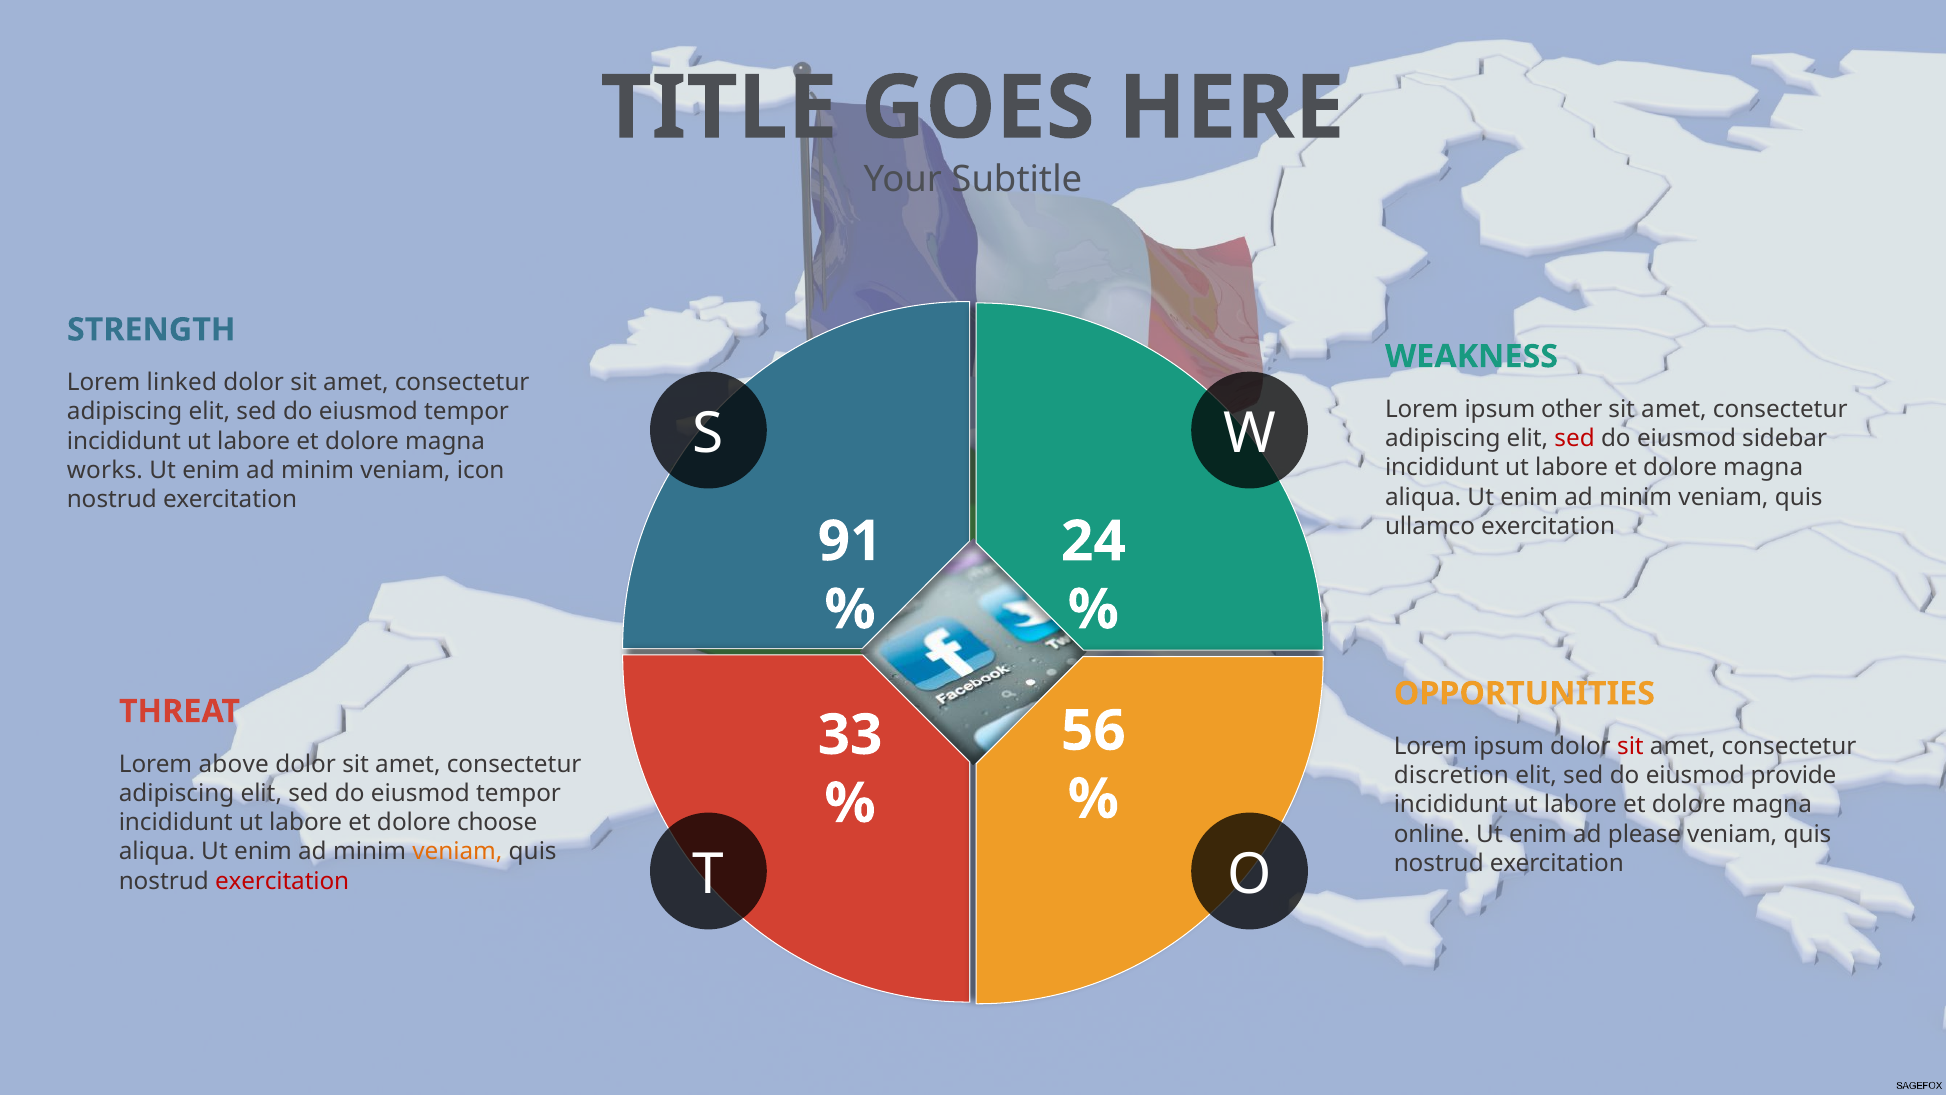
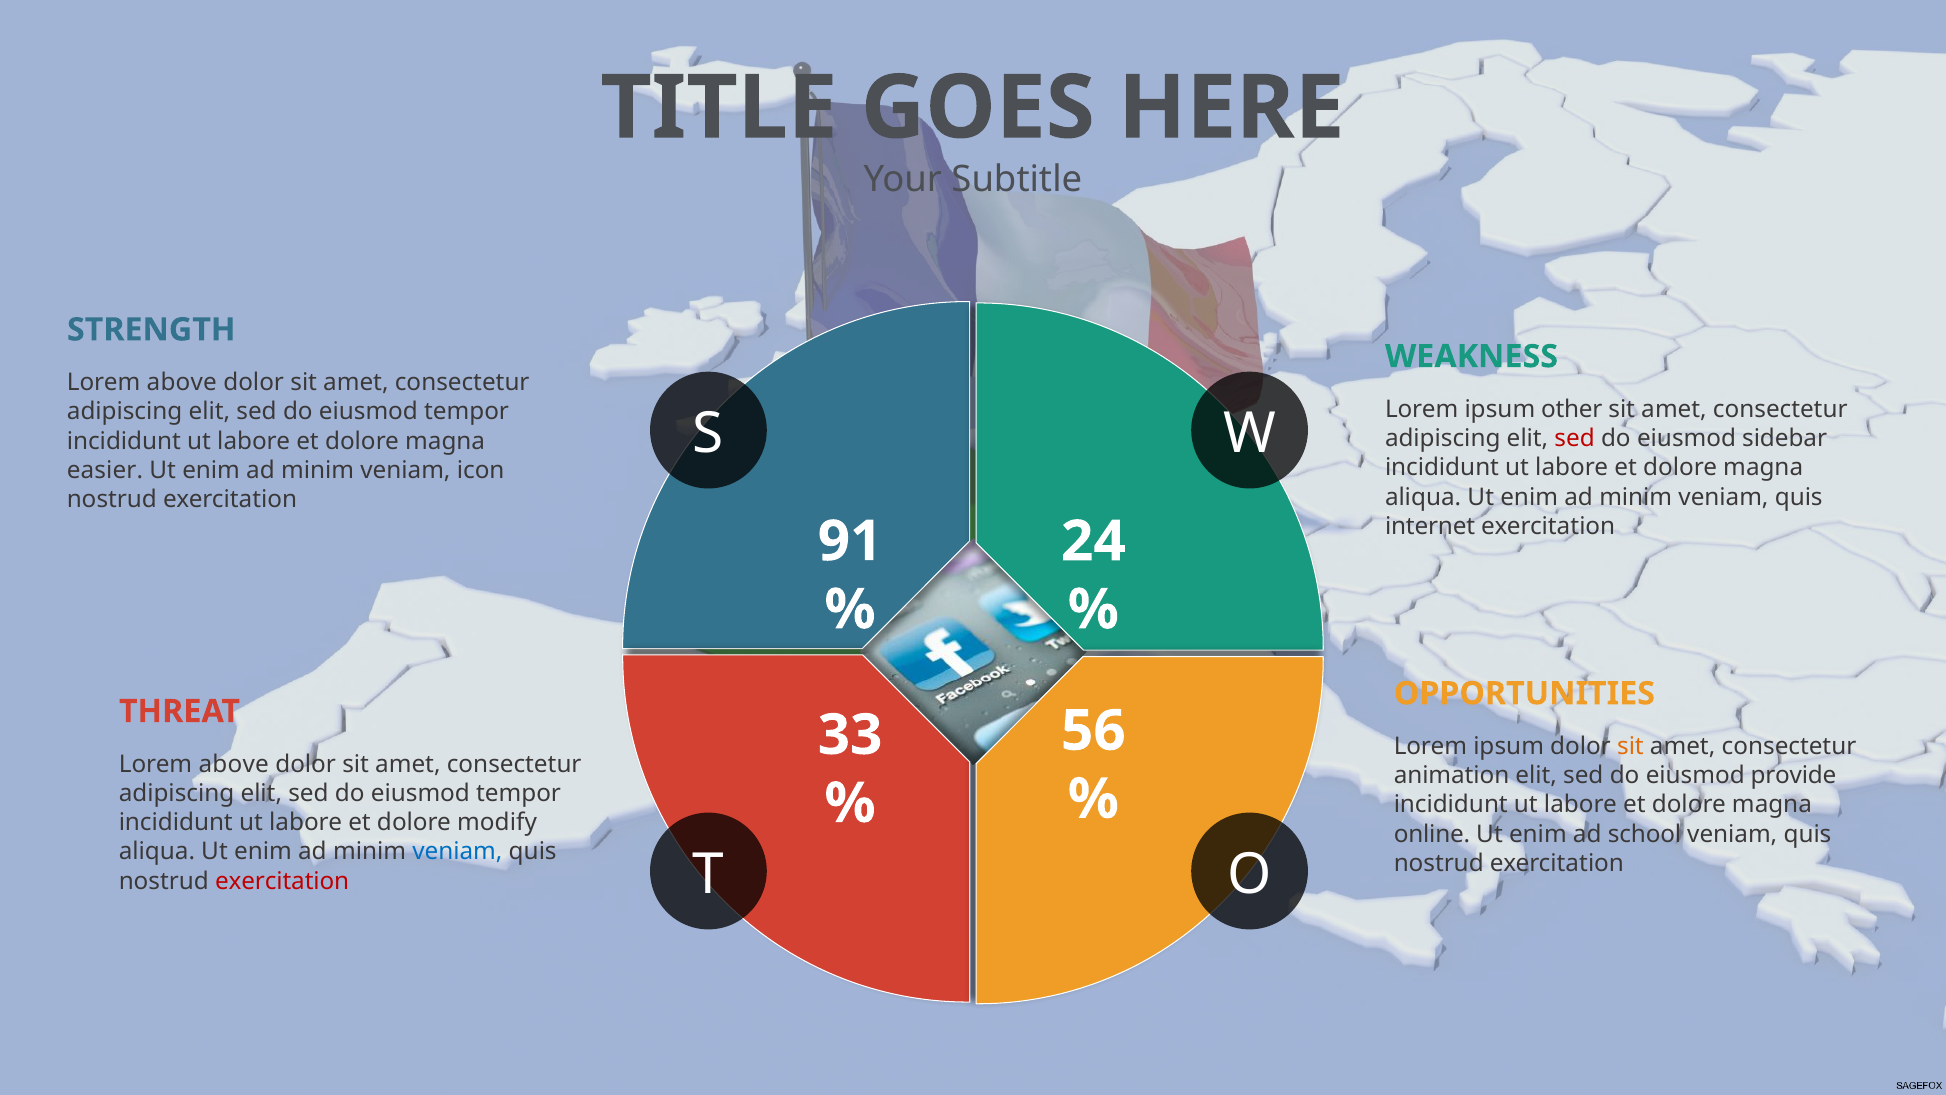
linked: linked -> above (182, 383)
works: works -> easier (105, 470)
ullamco: ullamco -> internet (1430, 526)
sit colour: red -> orange (1630, 746)
discretion: discretion -> animation (1452, 775)
choose: choose -> modify (497, 822)
please: please -> school (1645, 834)
veniam colour: orange -> blue (457, 852)
